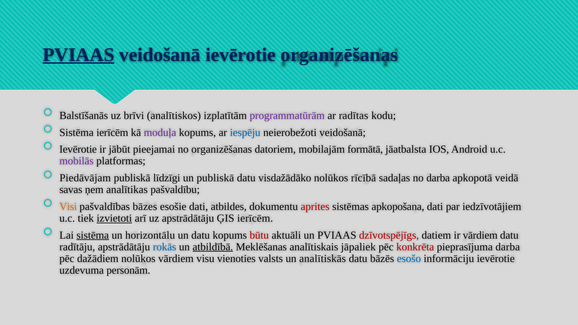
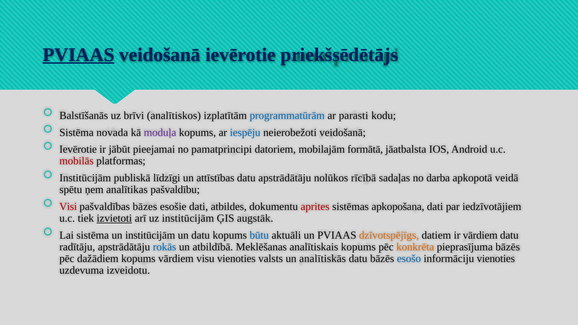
ievērotie organizēšanas: organizēšanas -> priekšsēdētājs (339, 55)
programmatūrām colour: purple -> blue (287, 116)
radītas: radītas -> parasti (354, 116)
Sistēma ierīcēm: ierīcēm -> novada (112, 132)
no organizēšanas: organizēšanas -> pamatprincipi (222, 149)
mobilās colour: purple -> red (77, 161)
Piedāvājam: Piedāvājam -> Institūcijām (85, 178)
un publiskā: publiskā -> attīstības (215, 178)
datu visdažādāko: visdažādāko -> apstrādātāju (285, 178)
savas: savas -> spētu (71, 190)
Visi colour: orange -> red (68, 207)
uz apstrādātāju: apstrādātāju -> institūcijām (188, 218)
ĢIS ierīcēm: ierīcēm -> augstāk (255, 218)
sistēma underline: present -> none (93, 235)
un horizontālu: horizontālu -> institūcijām (150, 235)
būtu colour: red -> blue (259, 235)
dzīvotspējīgs colour: red -> orange (389, 235)
atbildībā underline: present -> none (213, 247)
analītiskais jāpaliek: jāpaliek -> kopums (358, 247)
konkrēta colour: red -> orange (415, 247)
pieprasījuma darba: darba -> bāzēs (508, 247)
dažādiem nolūkos: nolūkos -> kopums (138, 259)
informāciju ievērotie: ievērotie -> vienoties (496, 259)
personām: personām -> izveidotu (128, 270)
